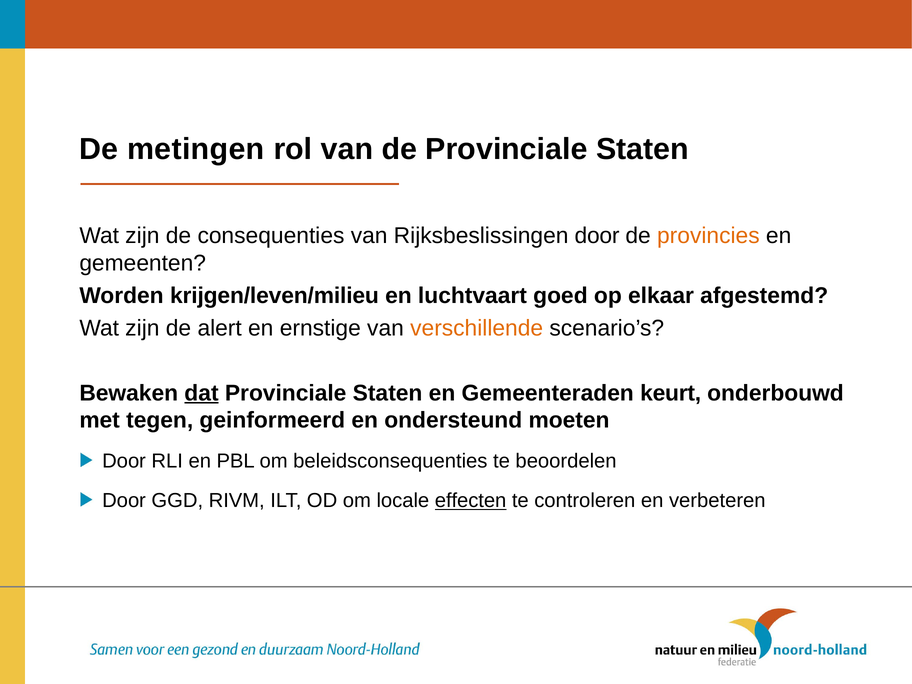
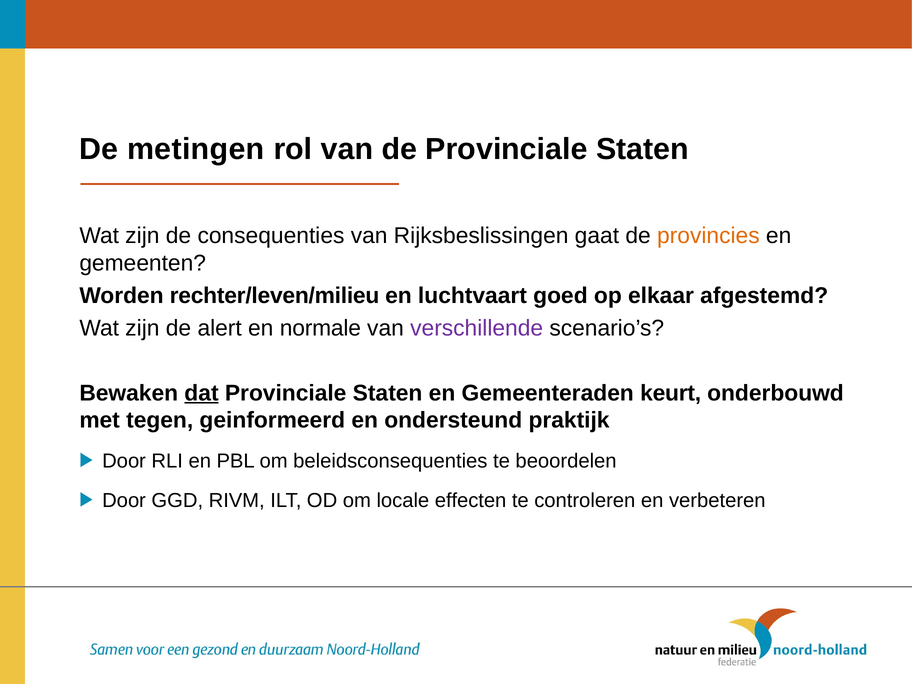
Rijksbeslissingen door: door -> gaat (597, 236)
krijgen/leven/milieu: krijgen/leven/milieu -> rechter/leven/milieu (275, 296)
ernstige: ernstige -> normale (320, 328)
verschillende colour: orange -> purple (477, 328)
moeten: moeten -> praktijk (569, 420)
effecten underline: present -> none (471, 501)
